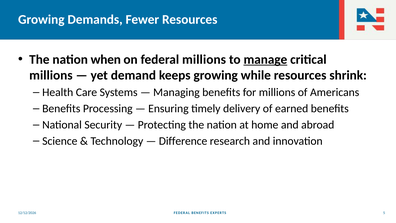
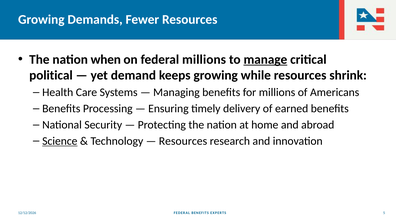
millions: millions -> political (51, 75)
Science underline: none -> present (60, 141)
Difference: Difference -> Resources (183, 141)
